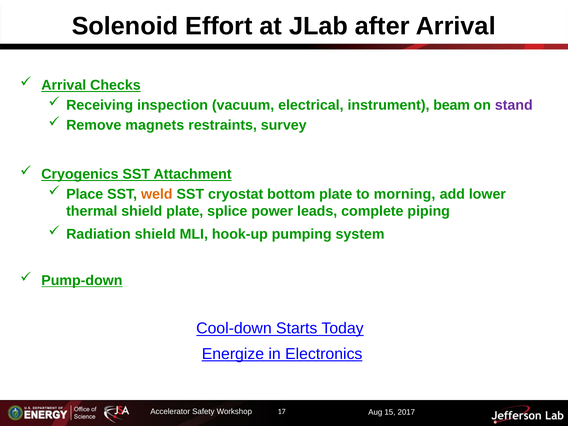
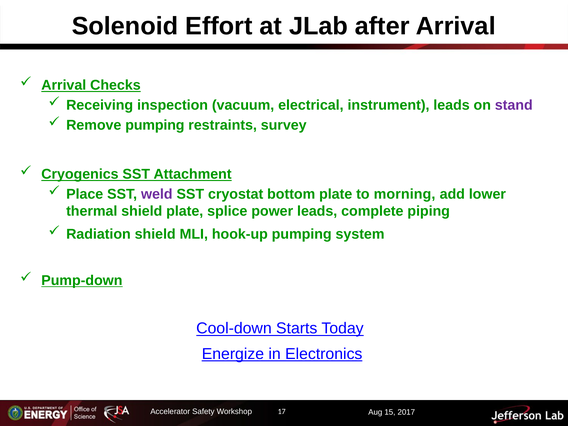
instrument beam: beam -> leads (452, 105)
Remove magnets: magnets -> pumping (155, 125)
weld colour: orange -> purple (157, 194)
